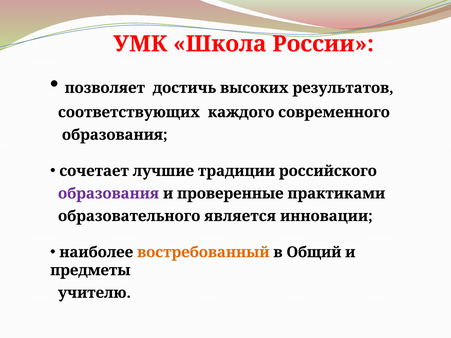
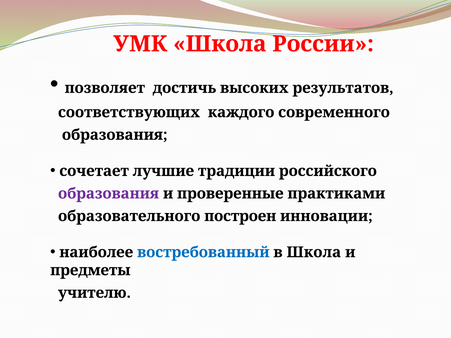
является: является -> построен (240, 216)
востребованный colour: orange -> blue (203, 252)
в Общий: Общий -> Школа (314, 252)
